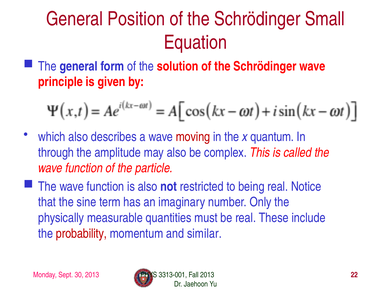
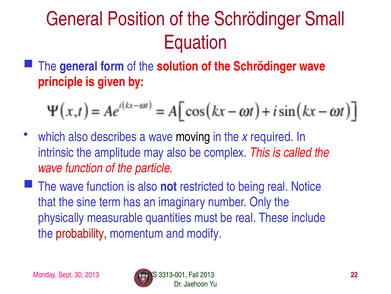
moving colour: red -> black (193, 136)
quantum: quantum -> required (272, 136)
through: through -> intrinsic (56, 152)
similar: similar -> modify (204, 233)
